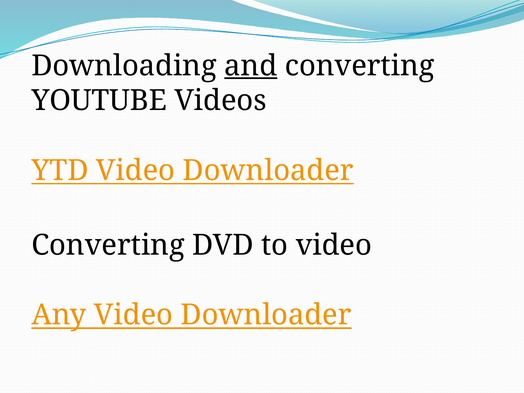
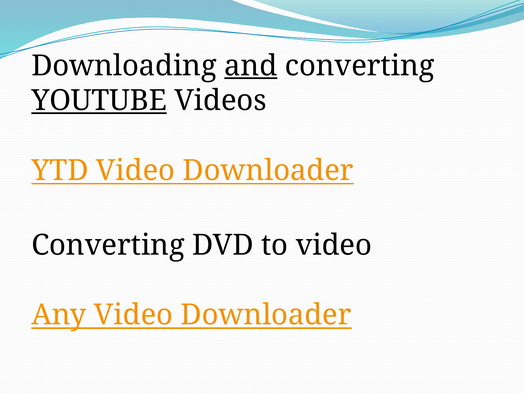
YOUTUBE underline: none -> present (99, 101)
